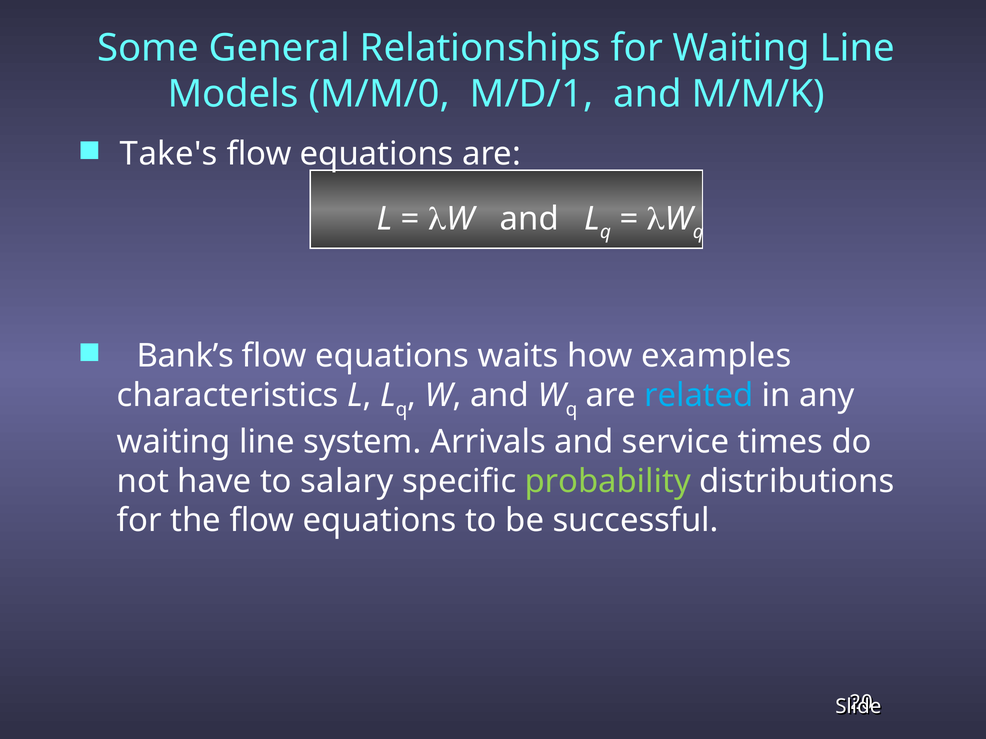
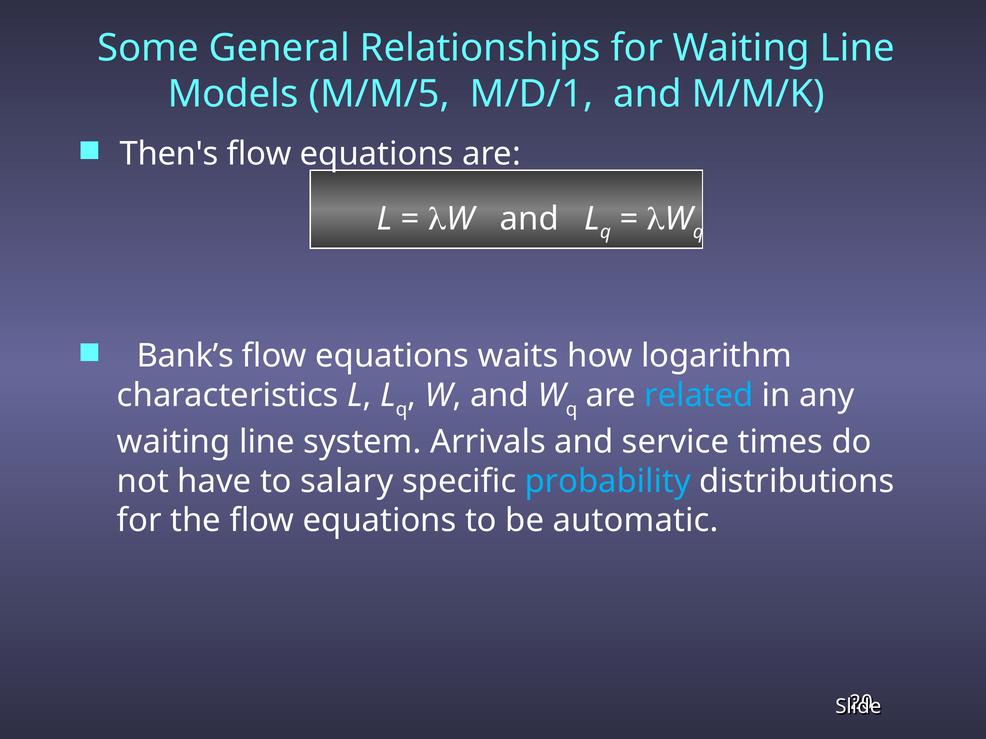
M/M/0: M/M/0 -> M/M/5 (379, 94)
Take's: Take's -> Then's (169, 154)
examples: examples -> logarithm (717, 356)
probability colour: light green -> light blue (608, 481)
successful: successful -> automatic (636, 521)
